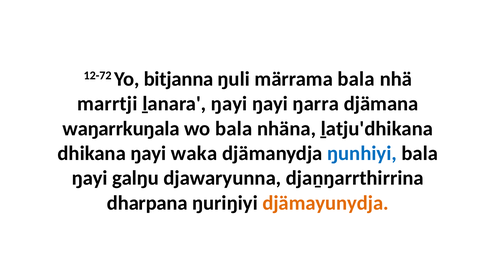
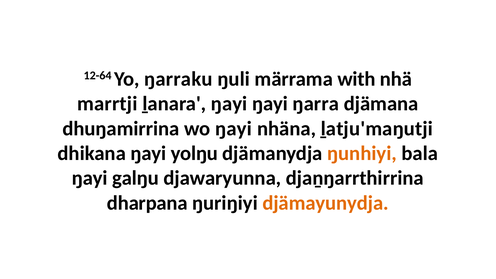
12-72: 12-72 -> 12-64 (98, 76)
bitjanna: bitjanna -> ŋarraku (178, 79)
märrama bala: bala -> with (356, 79)
waŋarrkuŋala: waŋarrkuŋala -> dhuŋamirrina (121, 129)
wo bala: bala -> ŋayi (234, 129)
ḻatju'dhikana: ḻatju'dhikana -> ḻatju'maŋutji (377, 129)
waka: waka -> yolŋu (194, 153)
ŋunhiyi colour: blue -> orange (362, 153)
